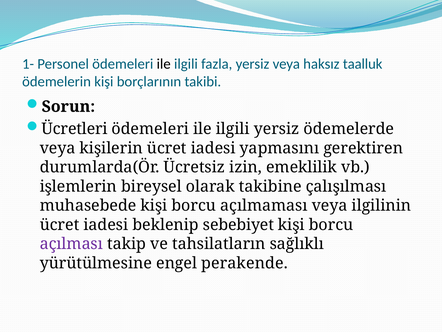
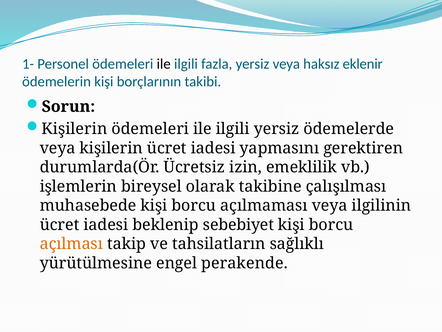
taalluk: taalluk -> eklenir (363, 64)
Ücretleri: Ücretleri -> Kişilerin (74, 129)
açılması colour: purple -> orange (71, 244)
